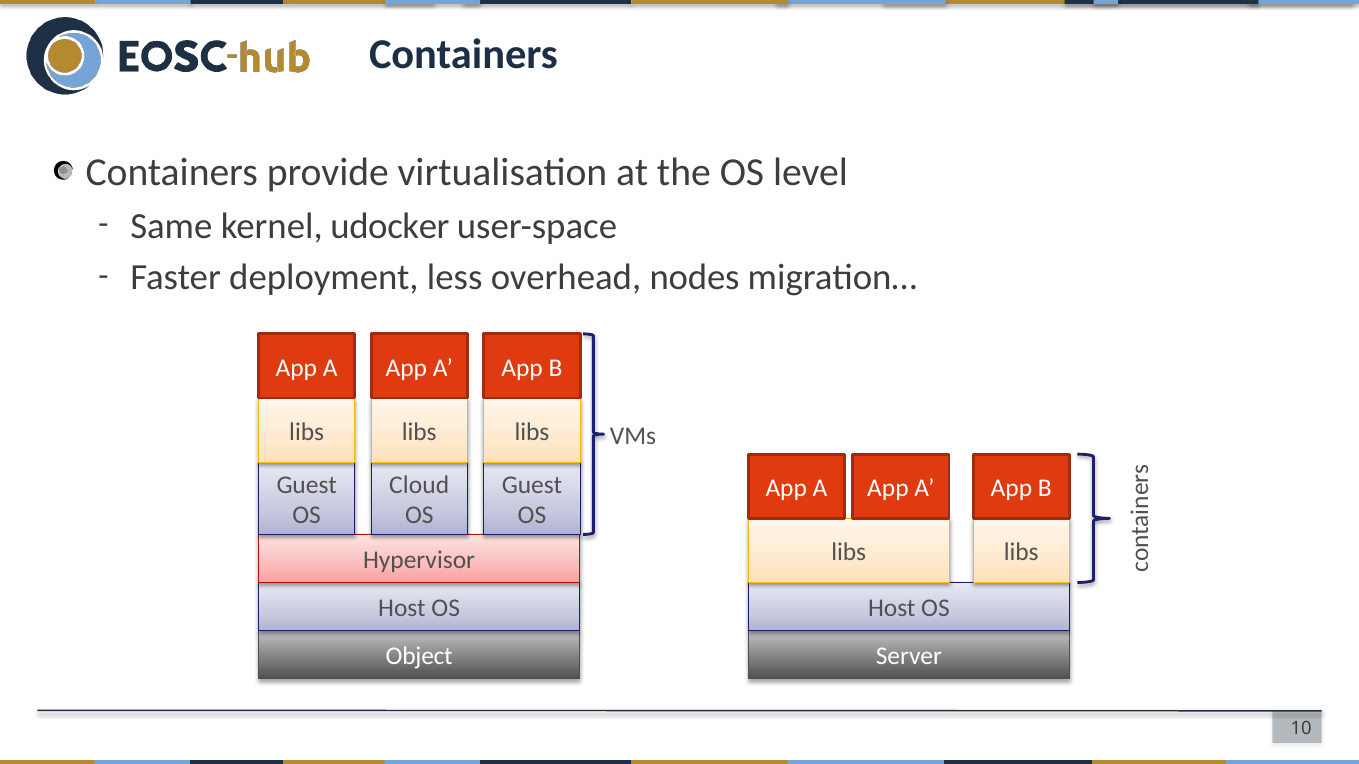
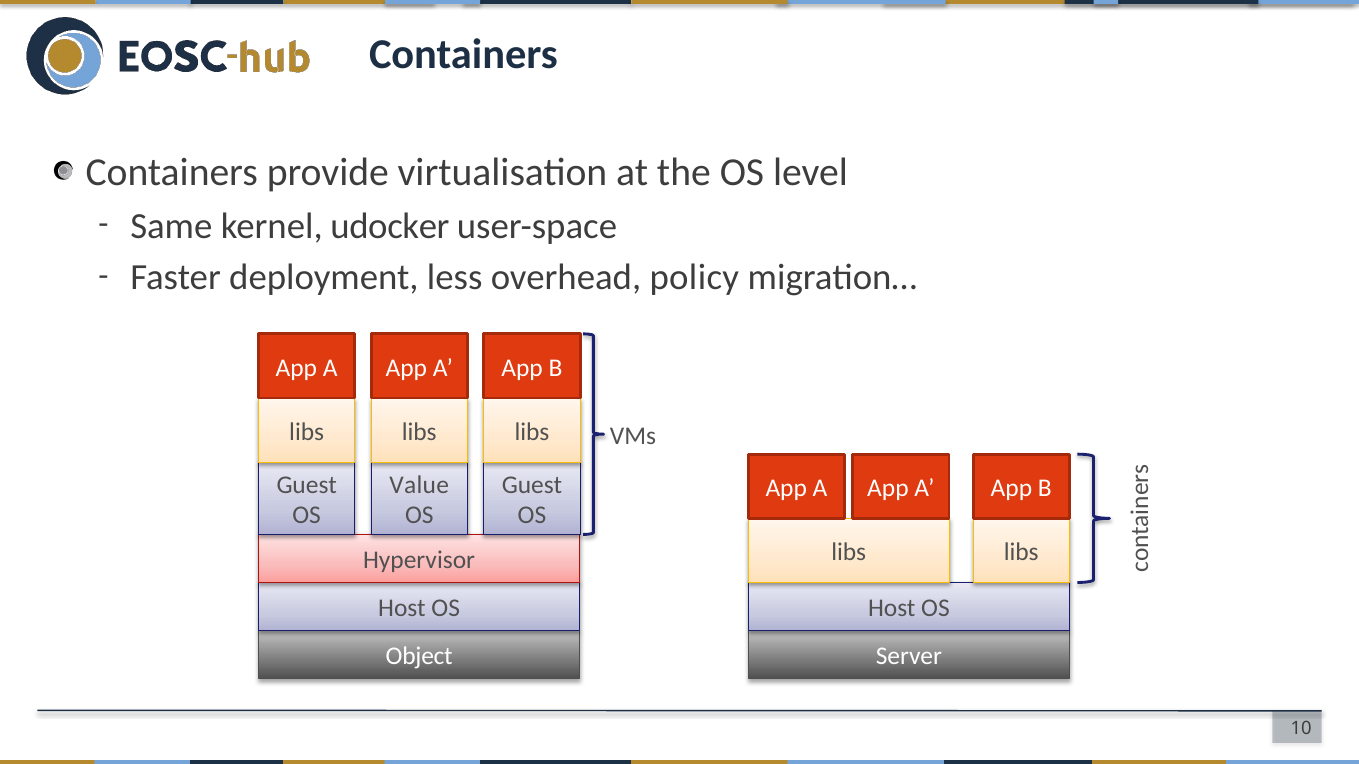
nodes: nodes -> policy (694, 277)
Cloud: Cloud -> Value (419, 485)
